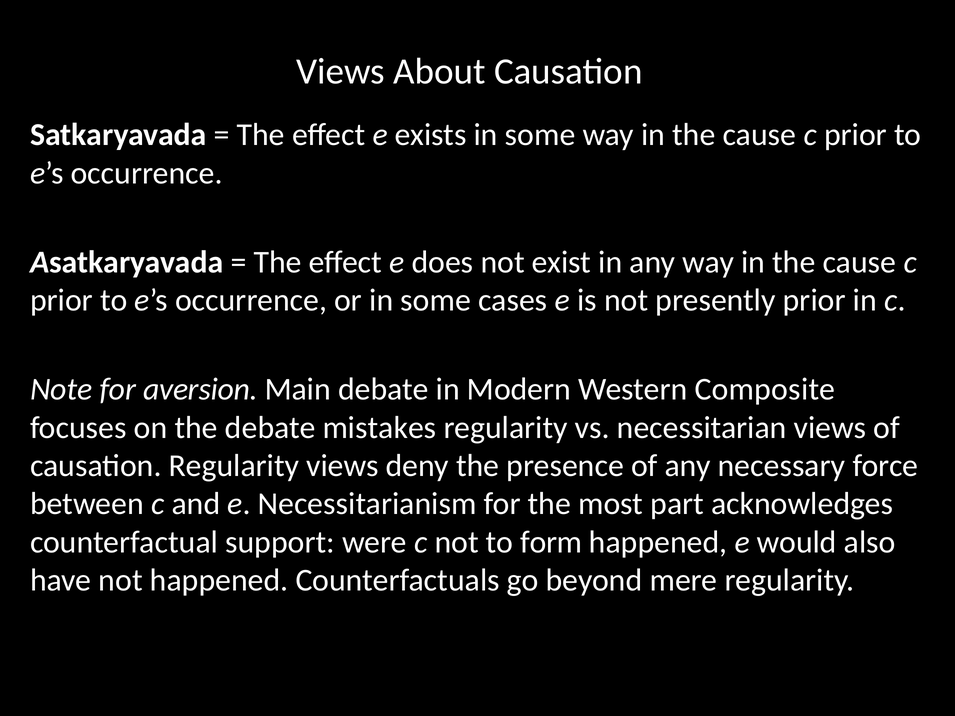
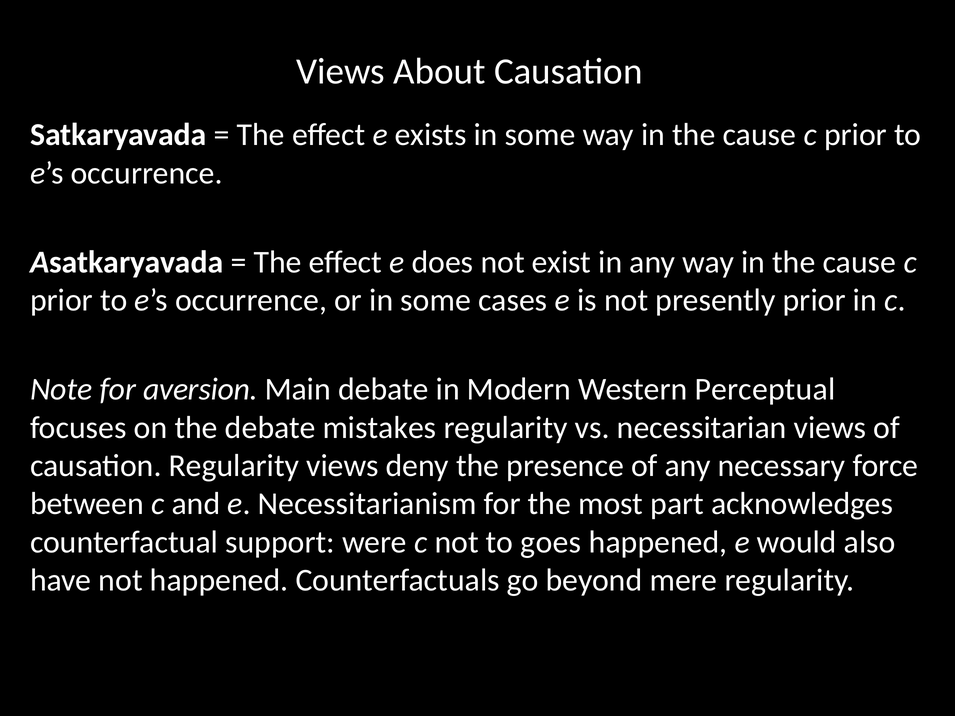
Composite: Composite -> Perceptual (765, 390)
form: form -> goes (551, 542)
